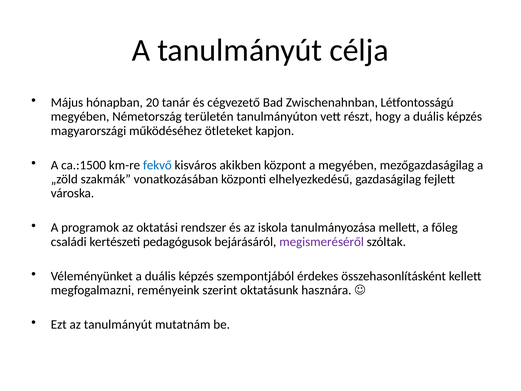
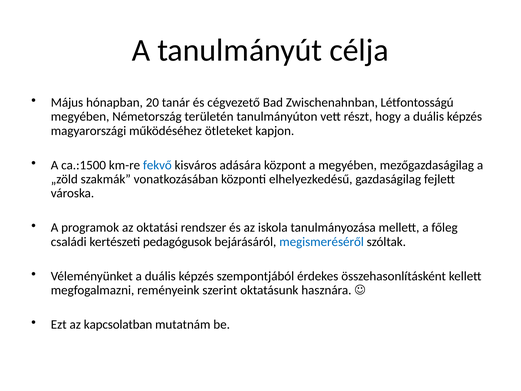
akikben: akikben -> adására (240, 165)
megismeréséről colour: purple -> blue (322, 242)
az tanulmányút: tanulmányút -> kapcsolatban (118, 324)
